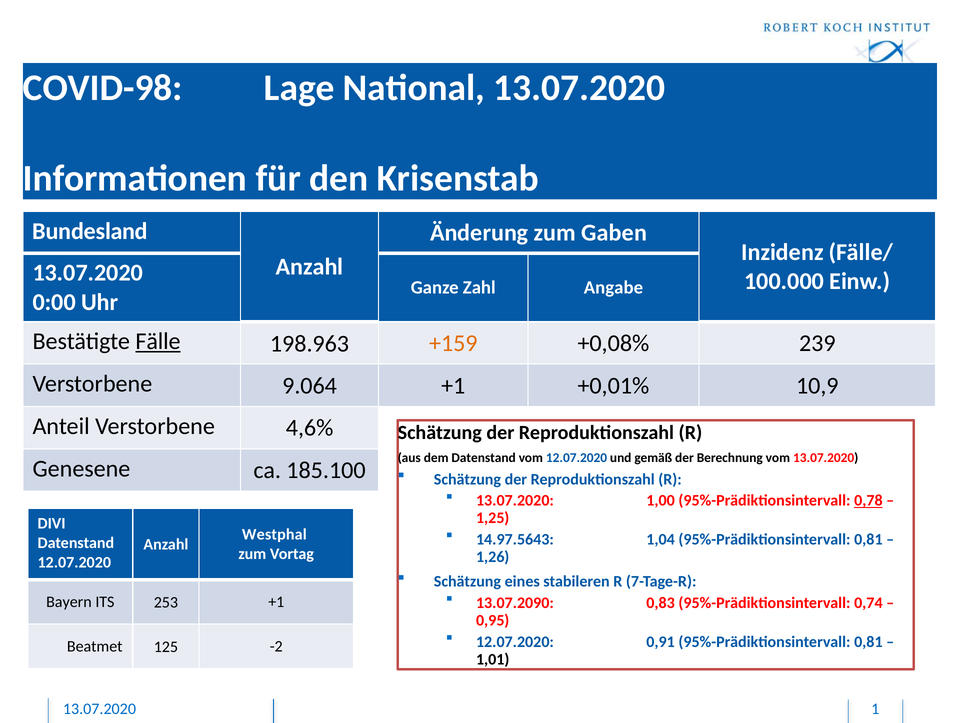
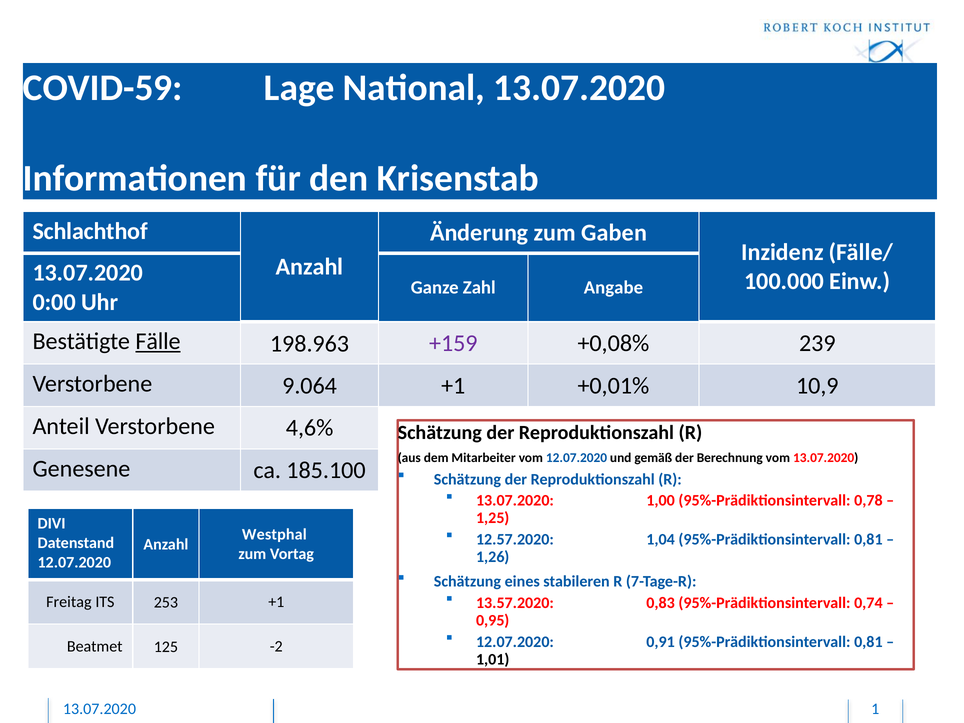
COVID-98: COVID-98 -> COVID-59 (103, 88)
Bundesland: Bundesland -> Schlachthof (90, 231)
+159 colour: orange -> purple (453, 343)
dem Datenstand: Datenstand -> Mitarbeiter (484, 458)
0,78 underline: present -> none (868, 500)
14.97.5643: 14.97.5643 -> 12.57.2020 (515, 539)
13.07.2090: 13.07.2090 -> 13.57.2020 (515, 603)
Bayern: Bayern -> Freitag (69, 602)
